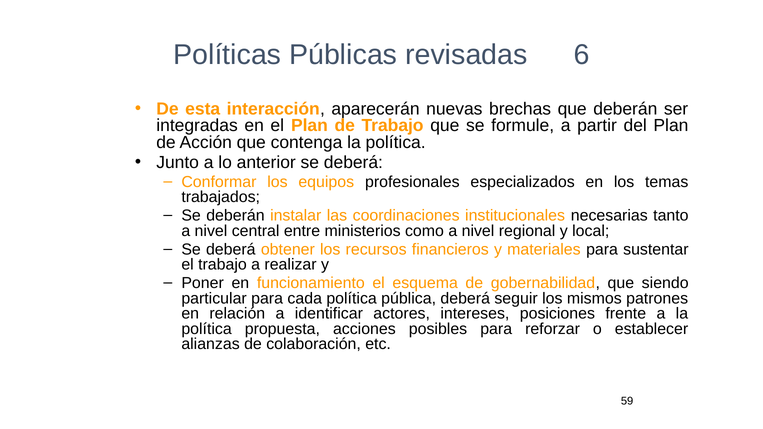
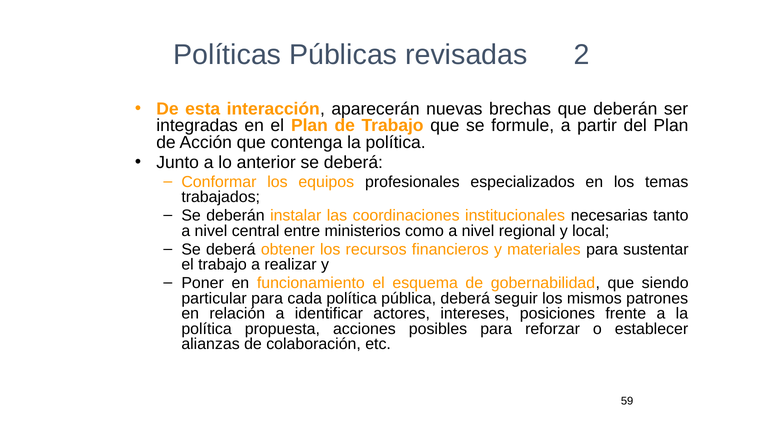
6: 6 -> 2 (582, 55)
